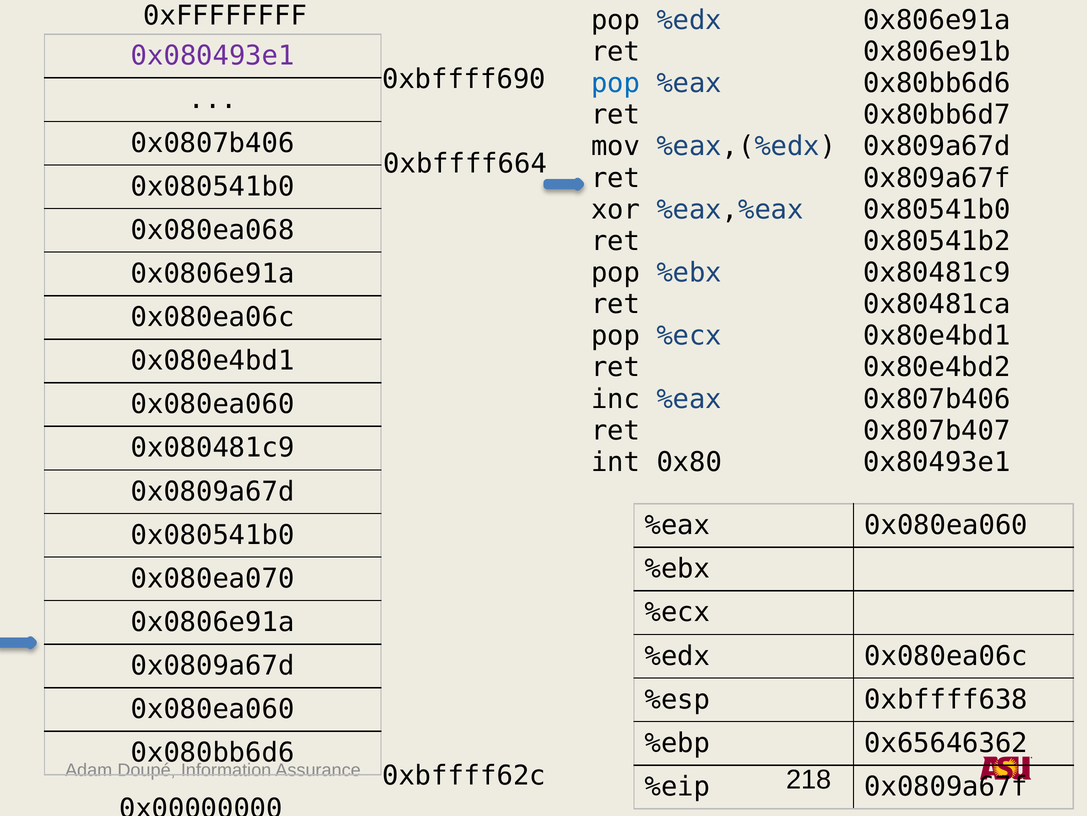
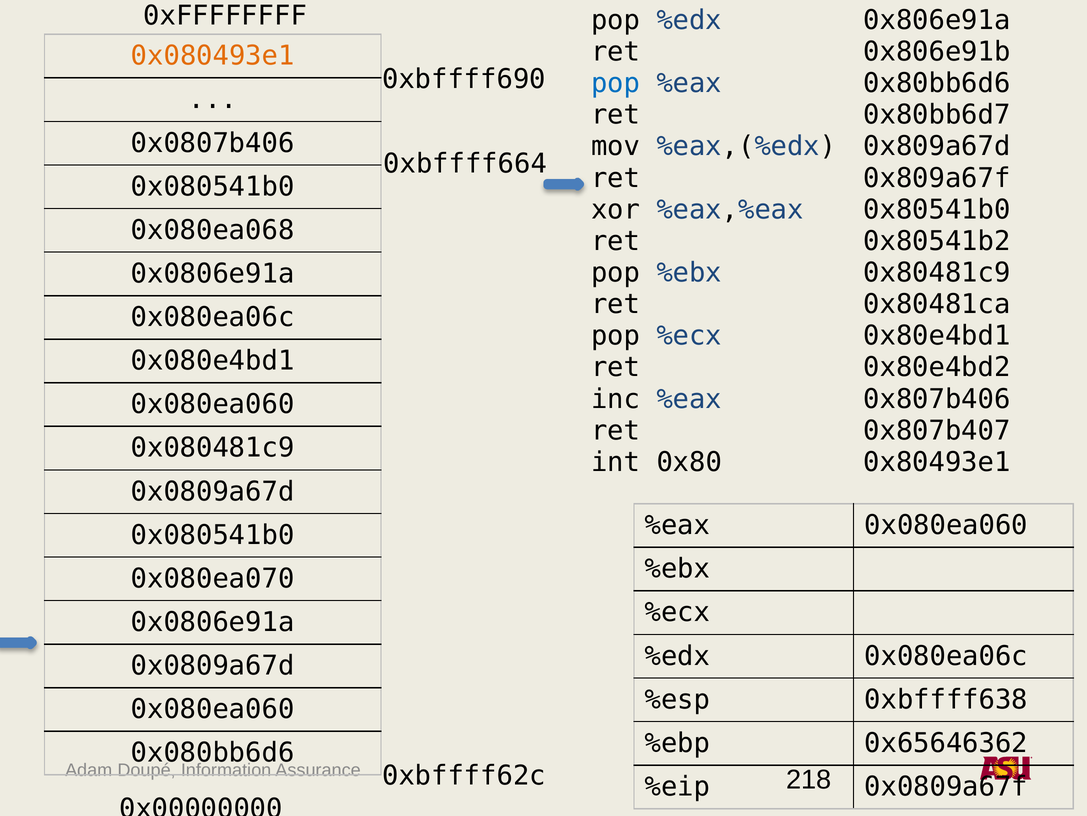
0x080493e1 colour: purple -> orange (213, 56)
